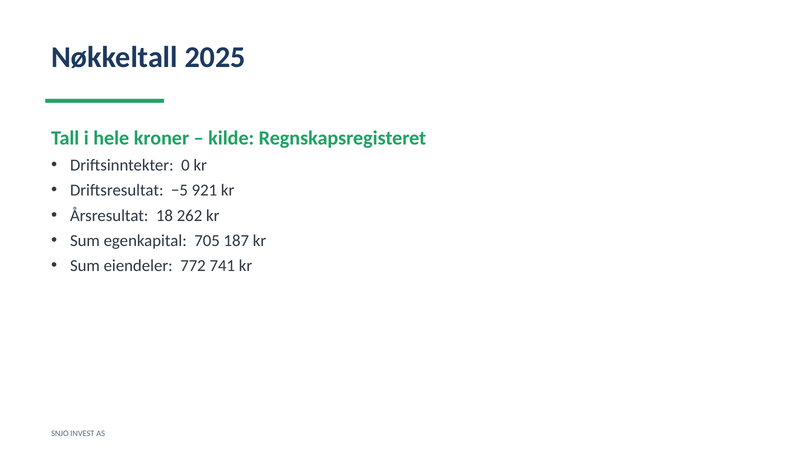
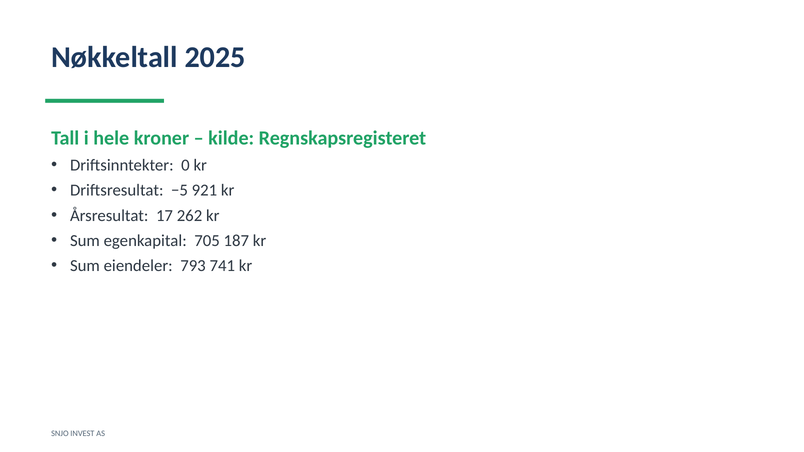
18: 18 -> 17 (164, 216)
772: 772 -> 793 (193, 266)
